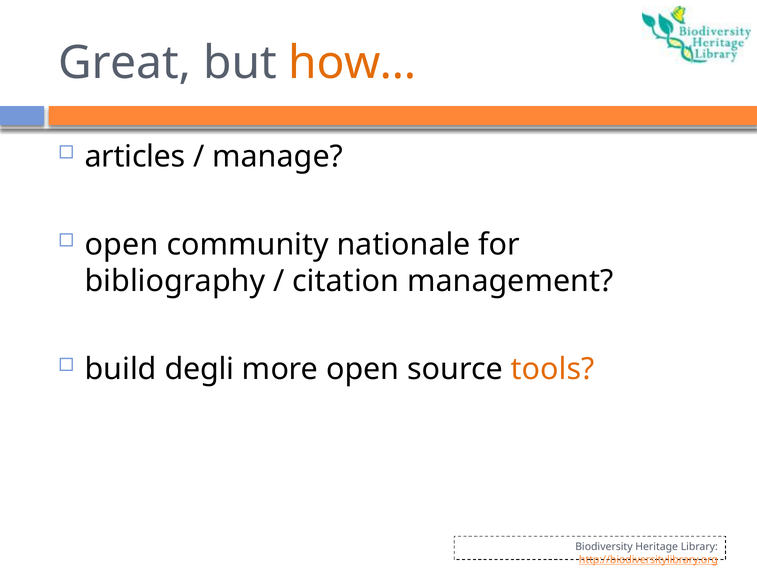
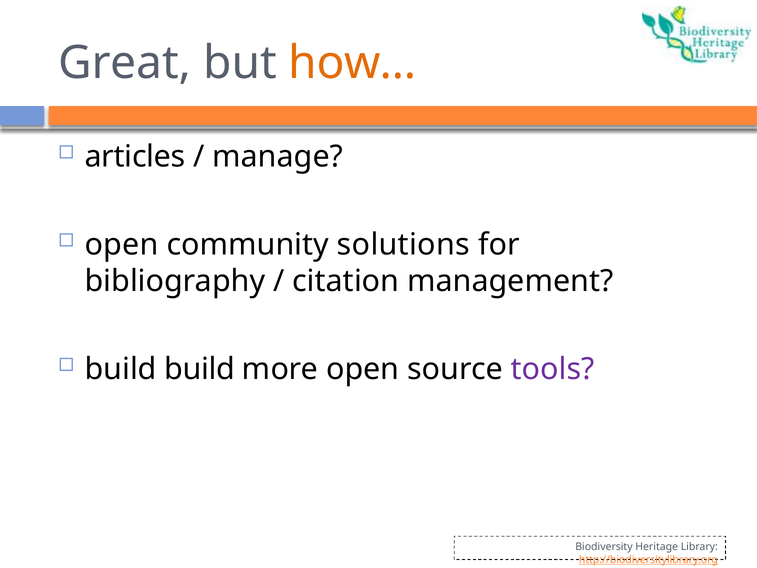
nationale: nationale -> solutions (403, 245)
build degli: degli -> build (200, 369)
tools colour: orange -> purple (553, 369)
